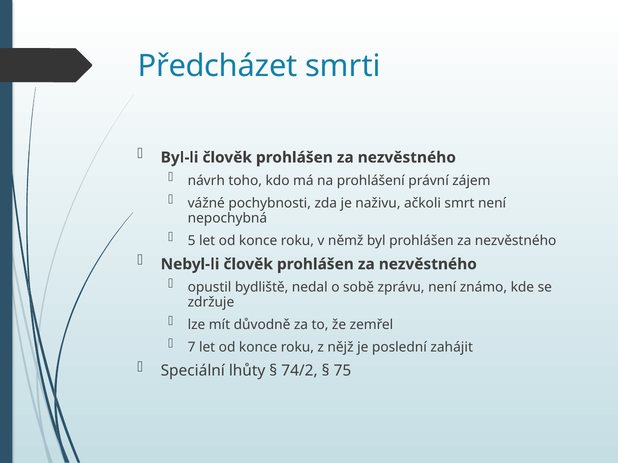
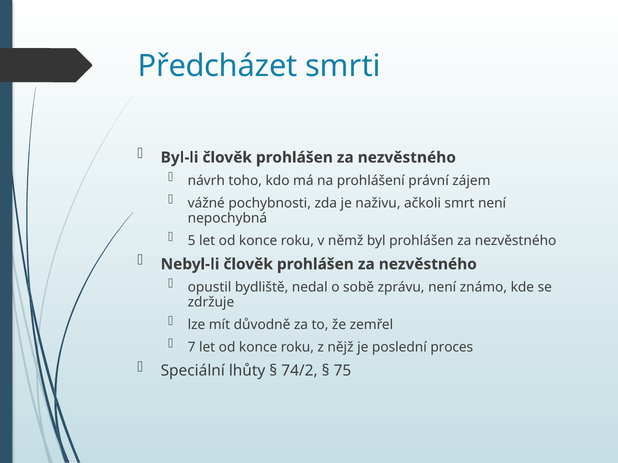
zahájit: zahájit -> proces (452, 348)
